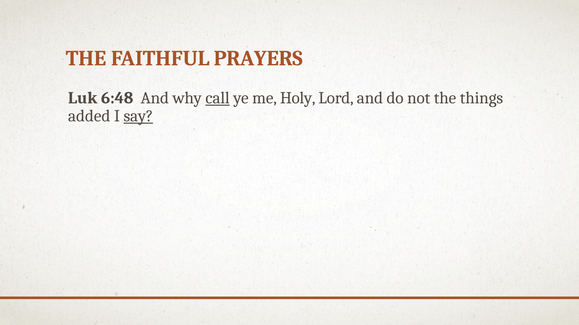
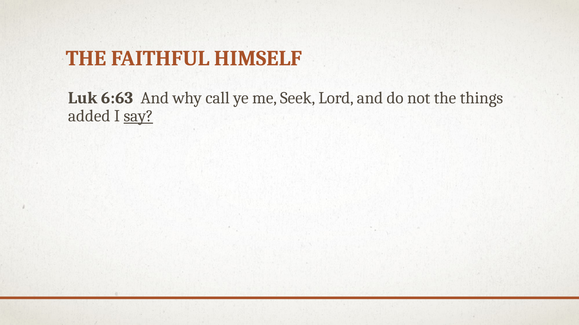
PRAYERS: PRAYERS -> HIMSELF (258, 58)
6:48: 6:48 -> 6:63 (117, 98)
call underline: present -> none (218, 98)
Holy: Holy -> Seek (298, 98)
